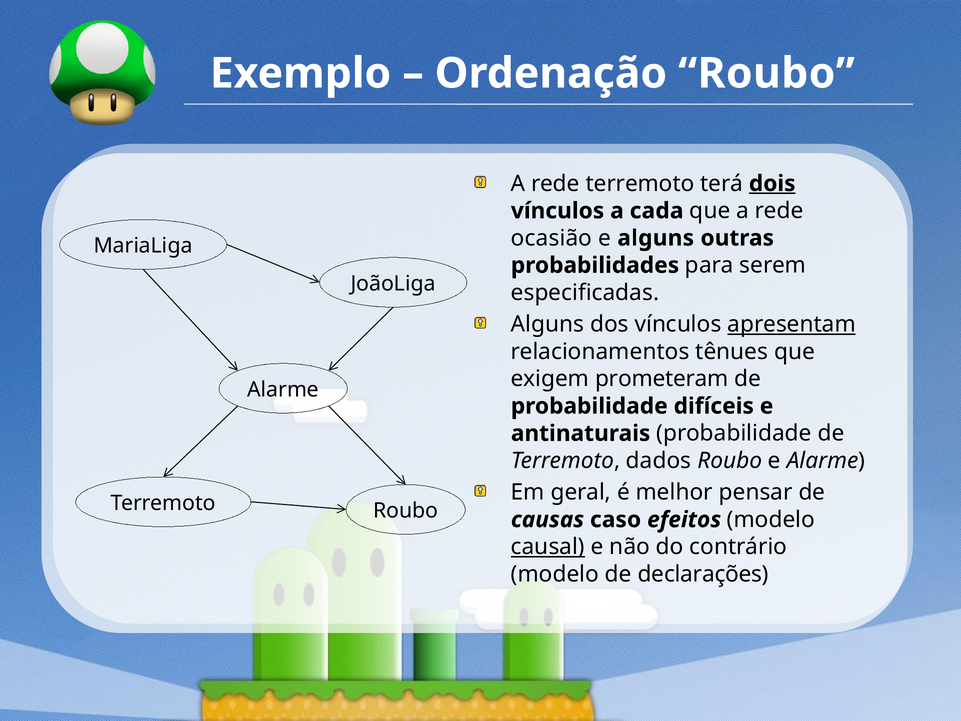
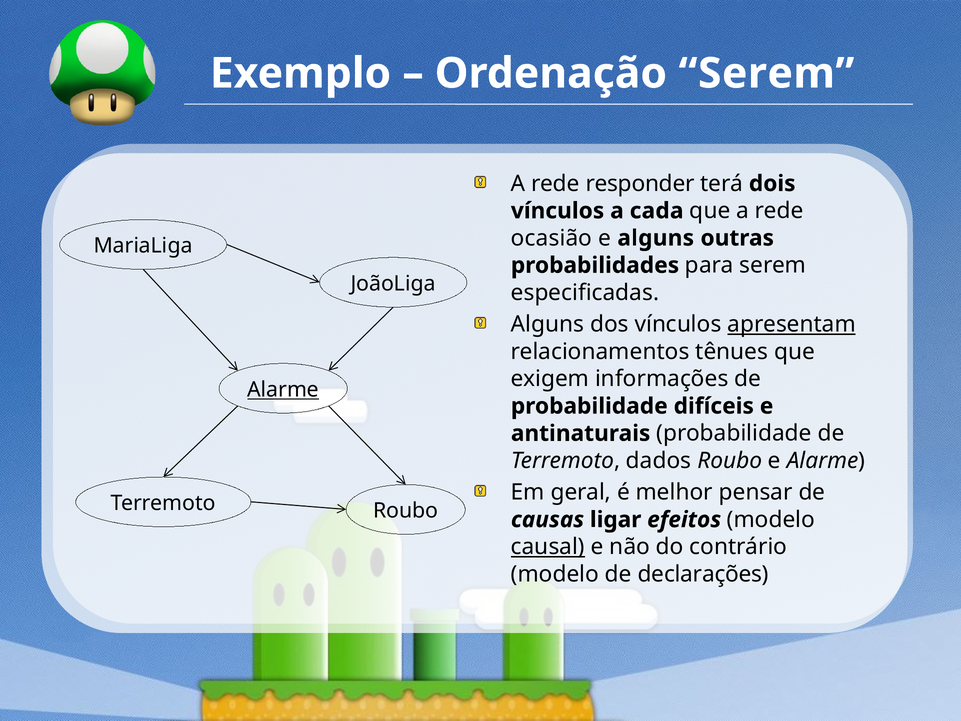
Ordenação Roubo: Roubo -> Serem (766, 73)
rede terremoto: terremoto -> responder (640, 184)
dois underline: present -> none (772, 184)
prometeram: prometeram -> informações (662, 379)
Alarme underline: none -> present (283, 390)
caso: caso -> ligar (616, 520)
